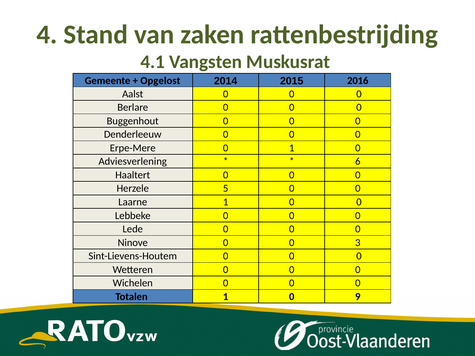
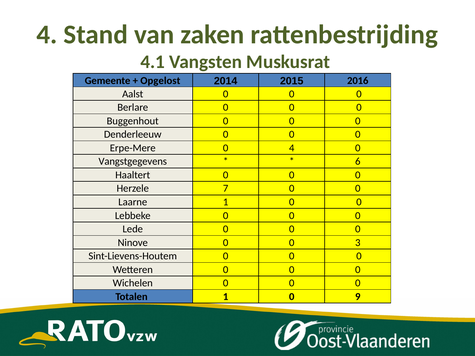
0 1: 1 -> 4 (292, 148)
Adviesverlening: Adviesverlening -> Vangstgegevens (133, 162)
5: 5 -> 7 (226, 189)
